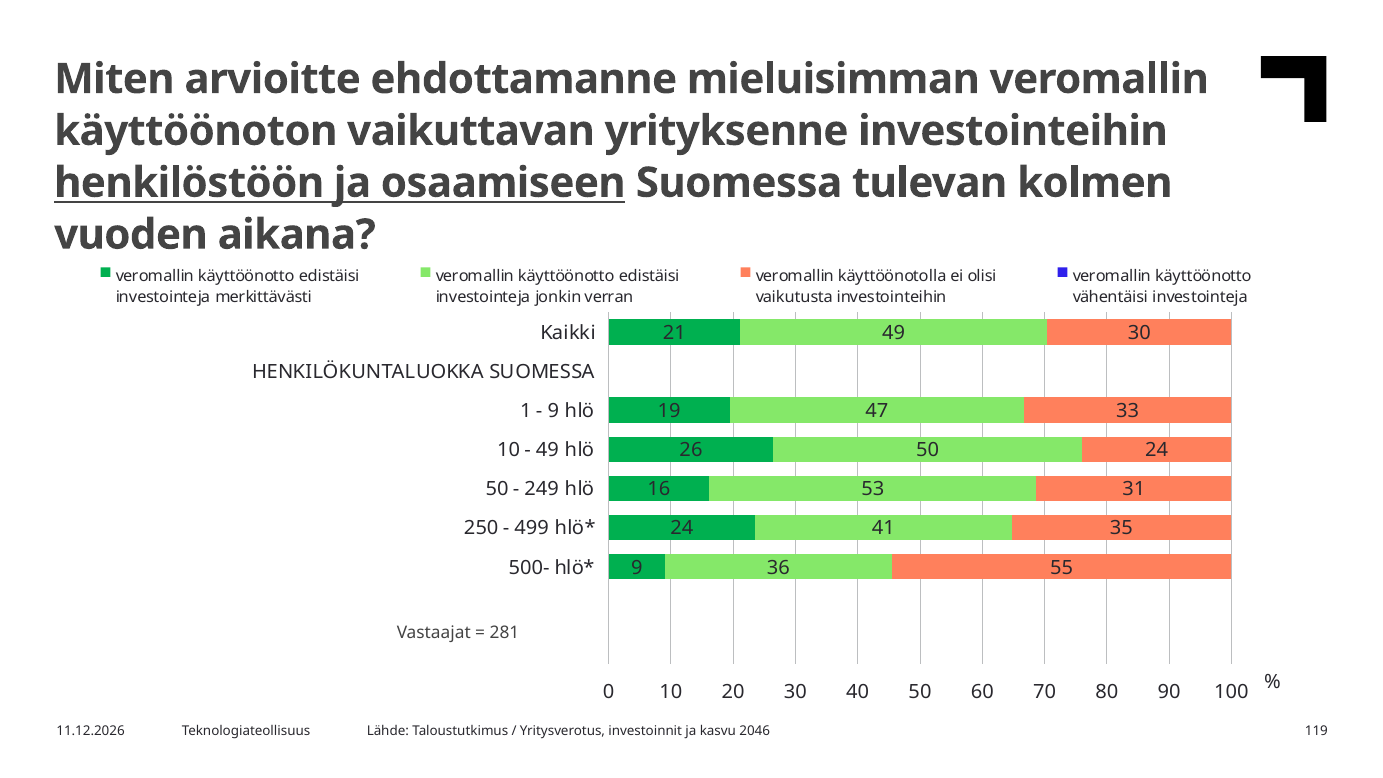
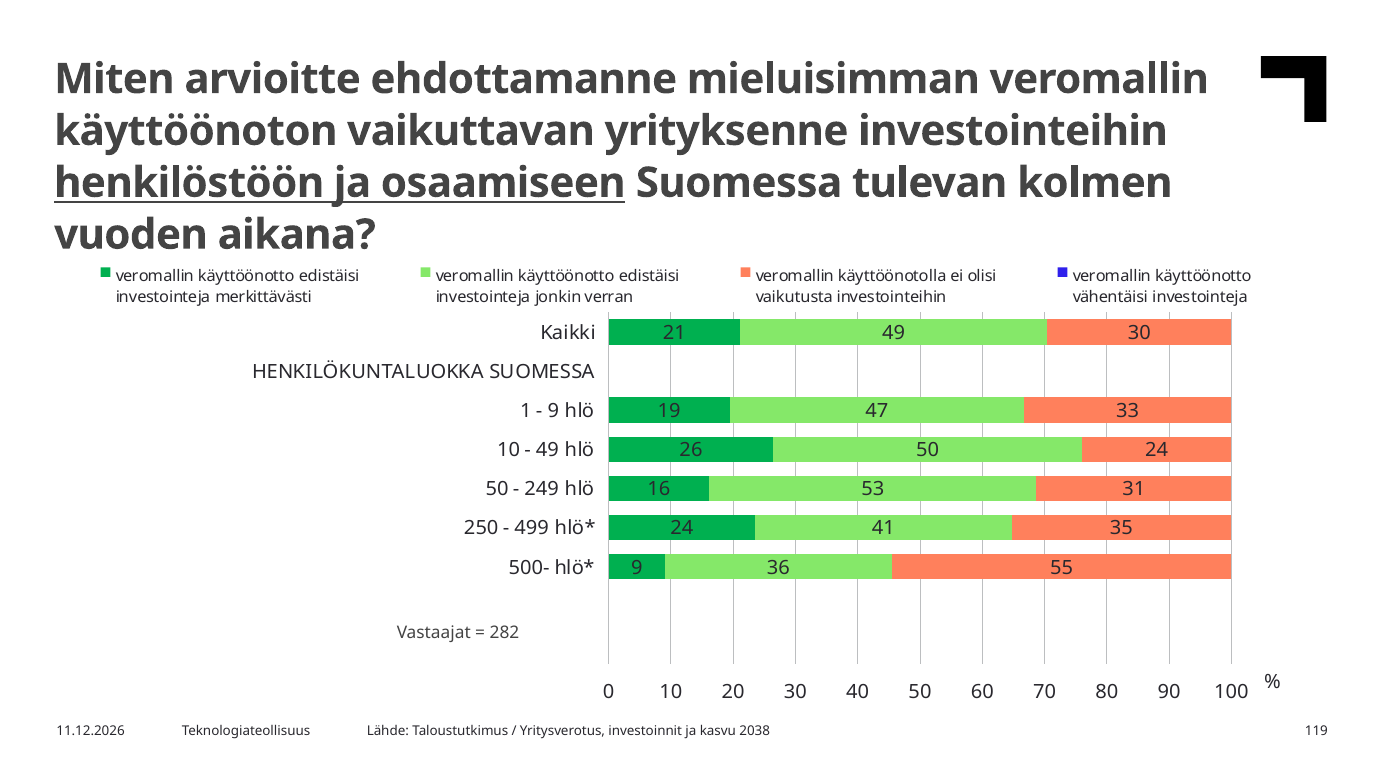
281: 281 -> 282 (505, 632)
2046: 2046 -> 2038 (755, 731)
